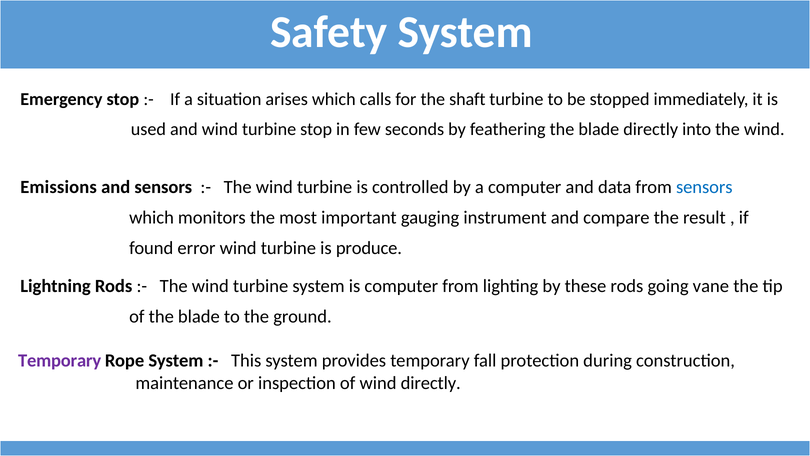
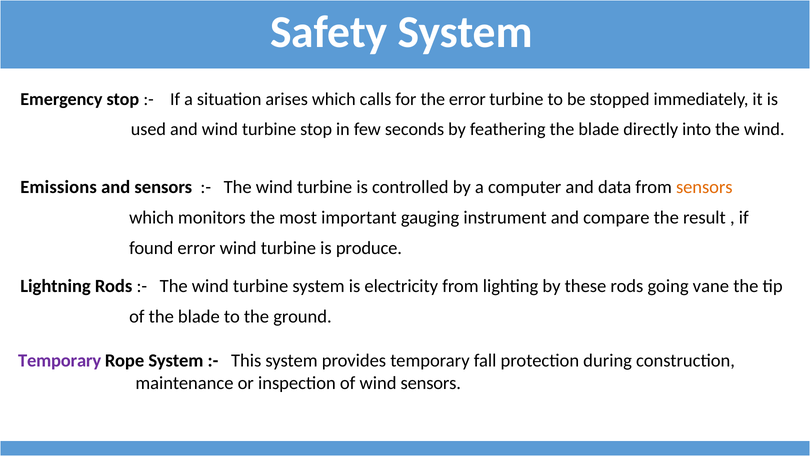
the shaft: shaft -> error (467, 99)
sensors colour: blue -> orange (704, 187)
is computer: computer -> electricity (401, 286)
wind directly: directly -> sensors (431, 383)
